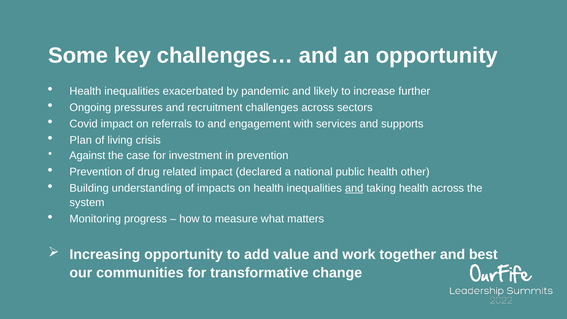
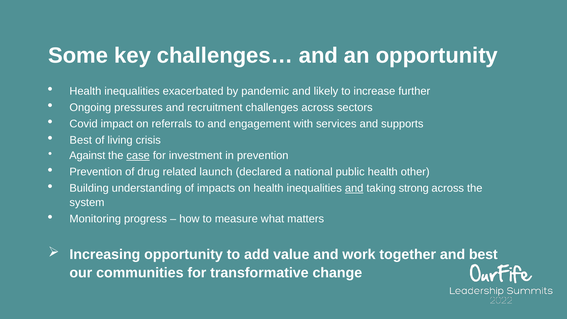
Plan: Plan -> Best (81, 140)
case underline: none -> present (138, 156)
related impact: impact -> launch (216, 172)
taking health: health -> strong (414, 188)
